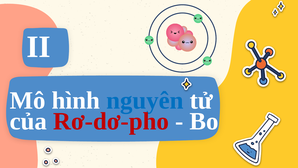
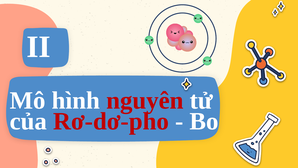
nguyên colour: blue -> red (145, 100)
